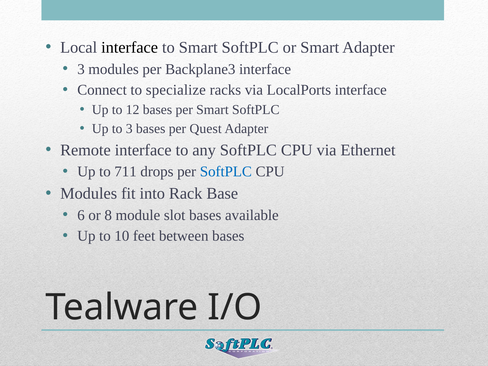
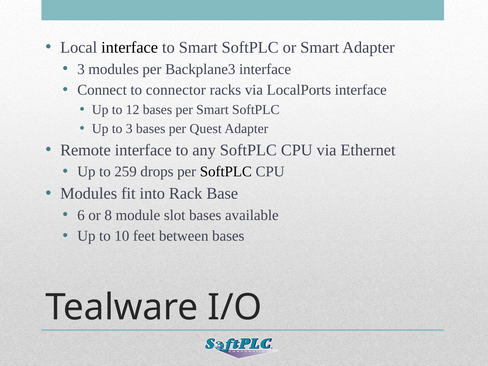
specialize: specialize -> connector (176, 90)
711: 711 -> 259 (126, 172)
SoftPLC colour: blue -> black (226, 172)
